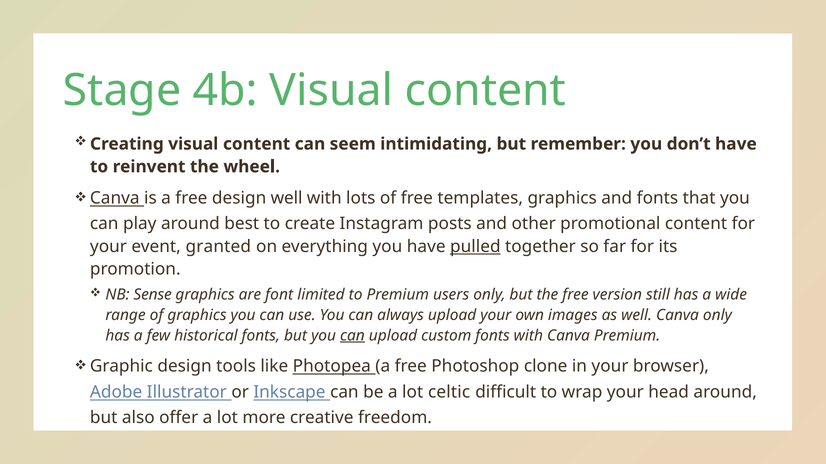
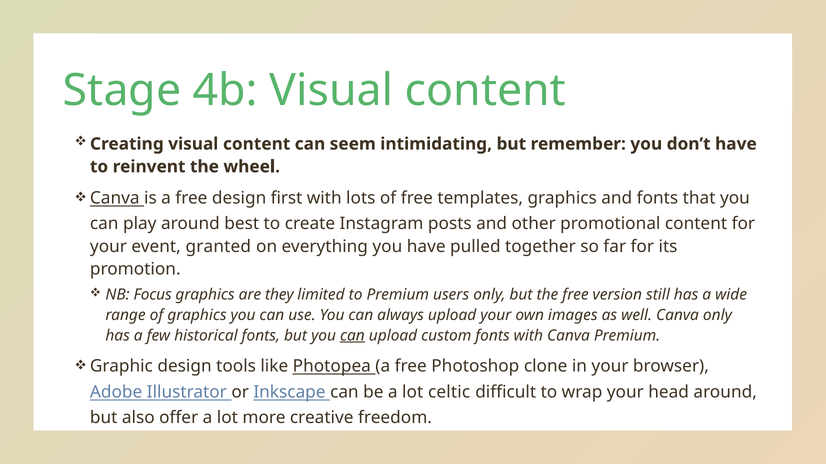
design well: well -> first (287, 198)
pulled underline: present -> none (475, 247)
Sense: Sense -> Focus (153, 295)
font: font -> they (279, 295)
